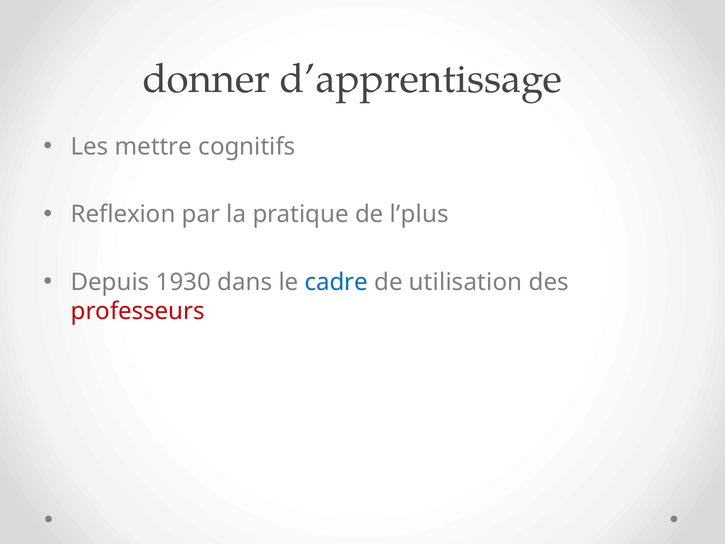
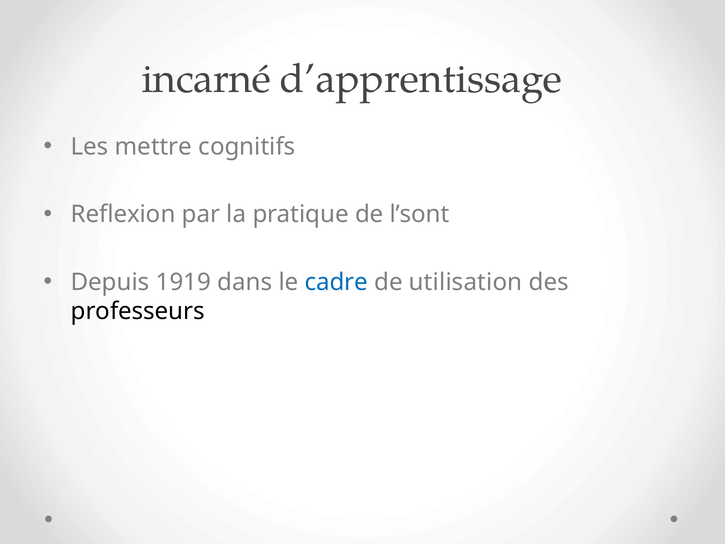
donner: donner -> incarné (206, 79)
l’plus: l’plus -> l’sont (420, 214)
1930: 1930 -> 1919 (183, 282)
professeurs colour: red -> black (138, 311)
